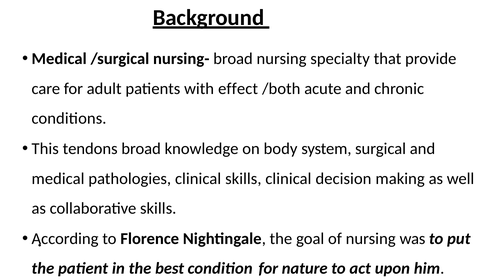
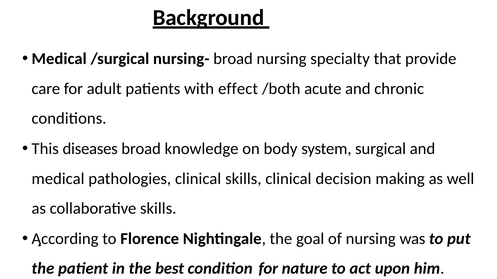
tendons: tendons -> diseases (90, 149)
